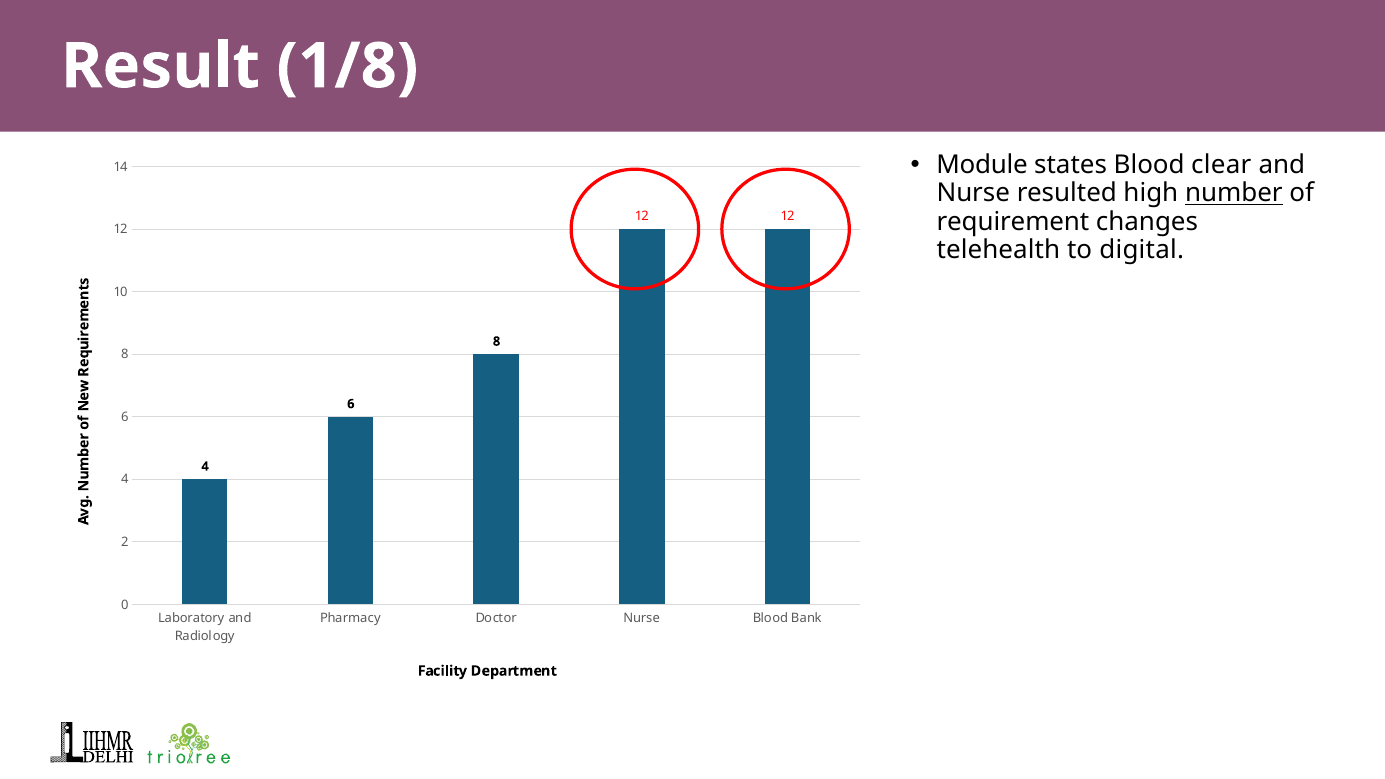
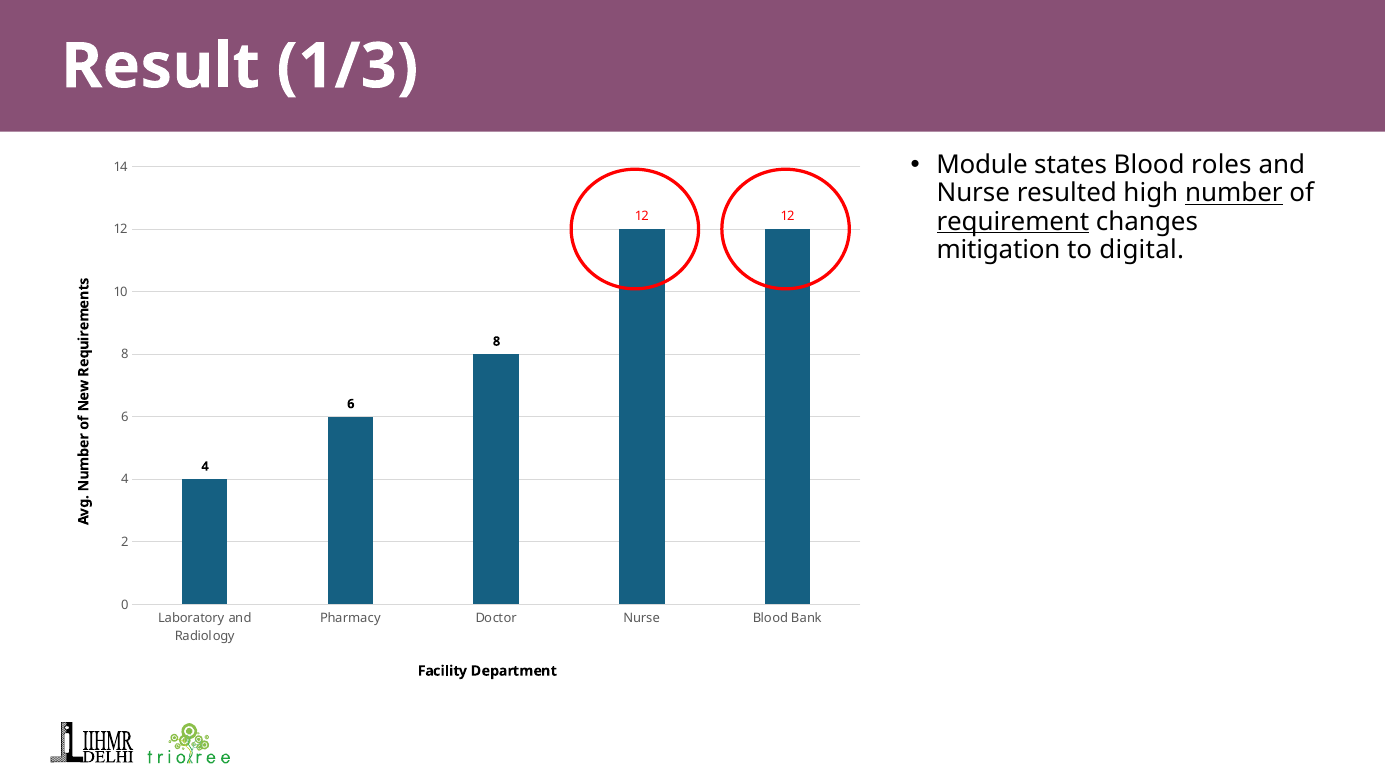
1/8: 1/8 -> 1/3 (347, 66)
clear: clear -> roles (1221, 165)
requirement underline: none -> present (1013, 221)
telehealth: telehealth -> mitigation (998, 250)
